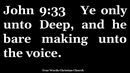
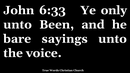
9:33: 9:33 -> 6:33 (52, 10)
Deep: Deep -> Been (57, 25)
making: making -> sayings (65, 39)
